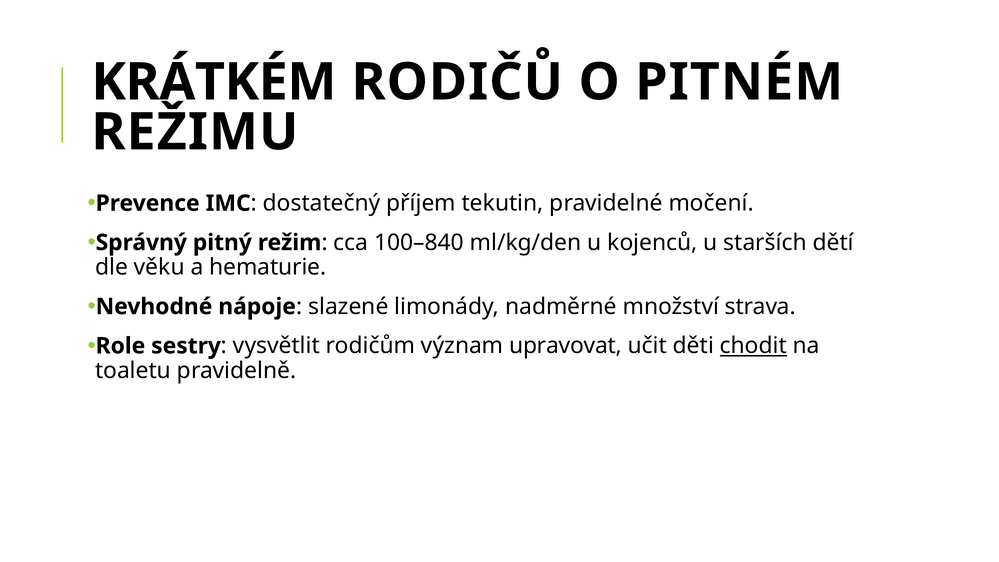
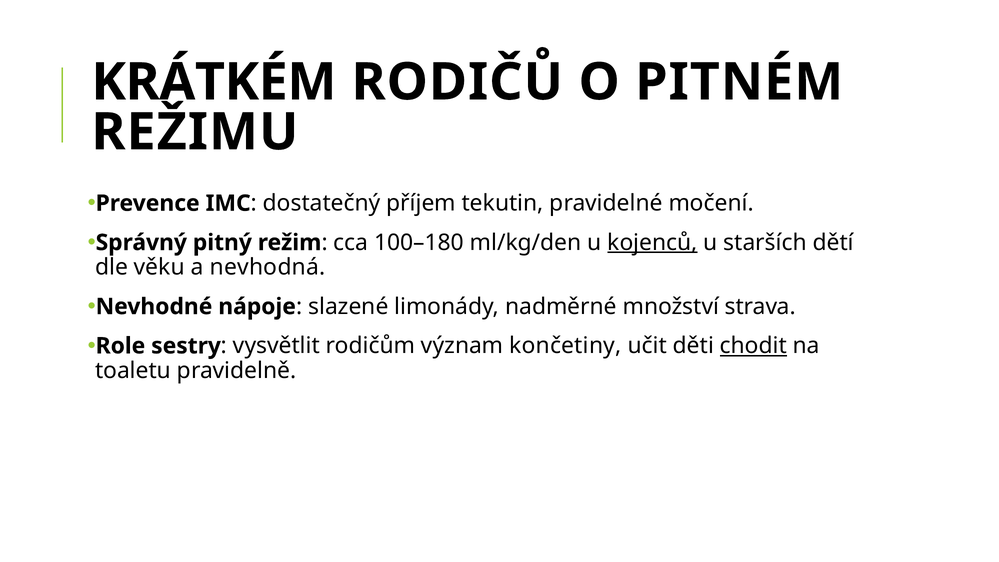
100–840: 100–840 -> 100–180 (419, 243)
kojenců underline: none -> present (652, 243)
hematurie: hematurie -> nevhodná (268, 267)
upravovat: upravovat -> končetiny (565, 346)
